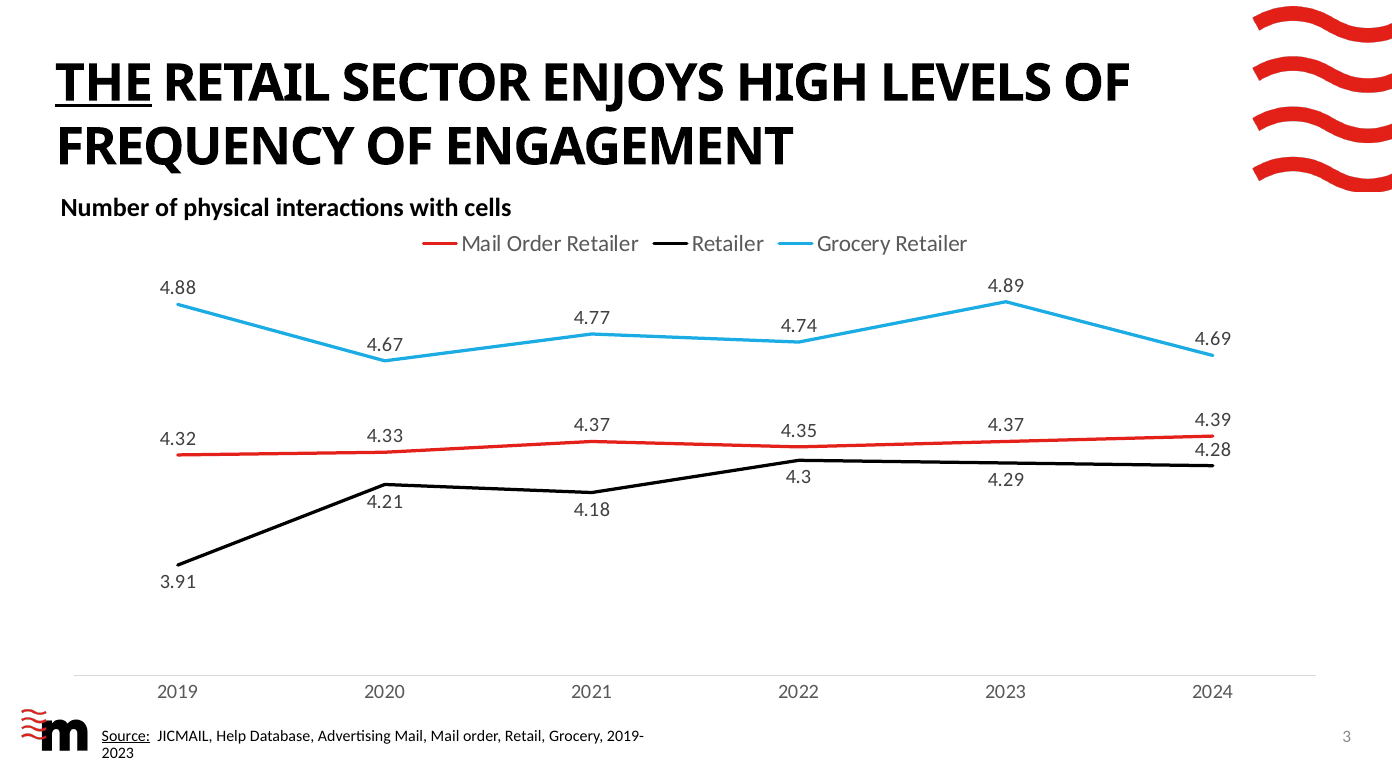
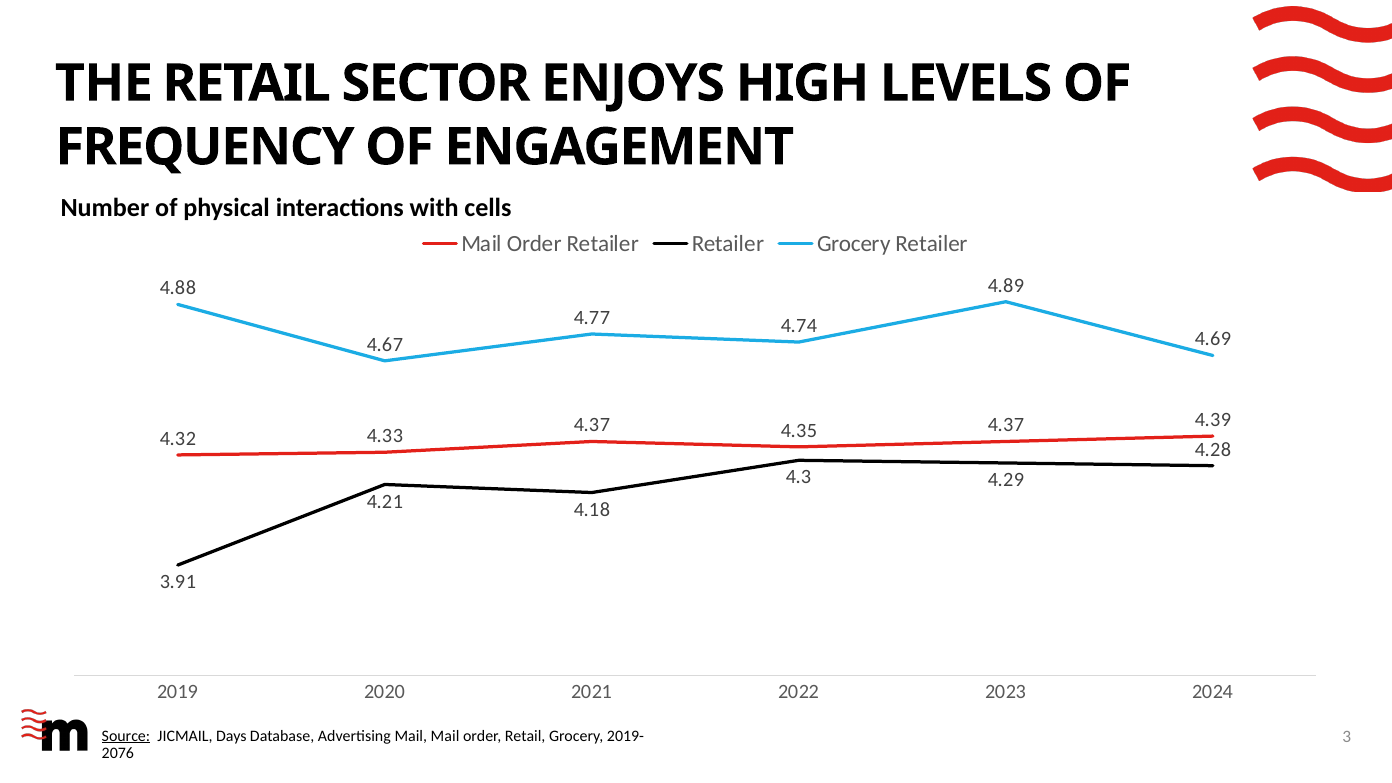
THE underline: present -> none (104, 83)
Help: Help -> Days (231, 736)
2023: 2023 -> 2076 (118, 753)
